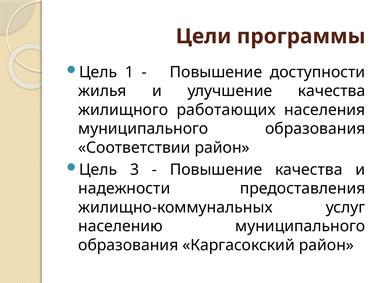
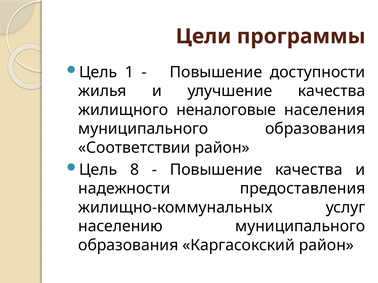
работающих: работающих -> неналоговые (226, 110)
3: 3 -> 8 (135, 170)
